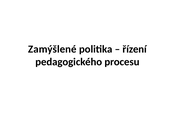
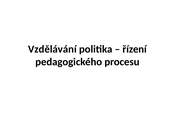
Zamýšlené: Zamýšlené -> Vzdělávání (52, 49)
